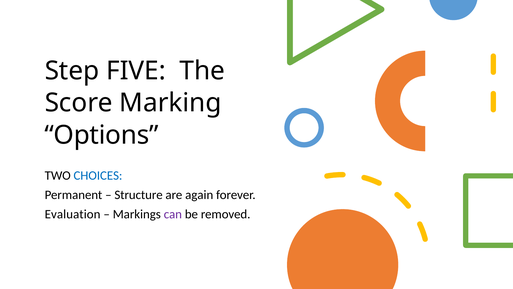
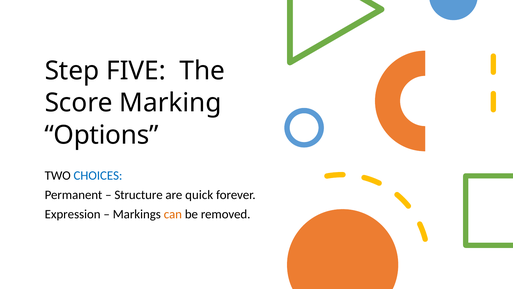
again: again -> quick (199, 195)
Evaluation: Evaluation -> Expression (73, 214)
can colour: purple -> orange (173, 214)
